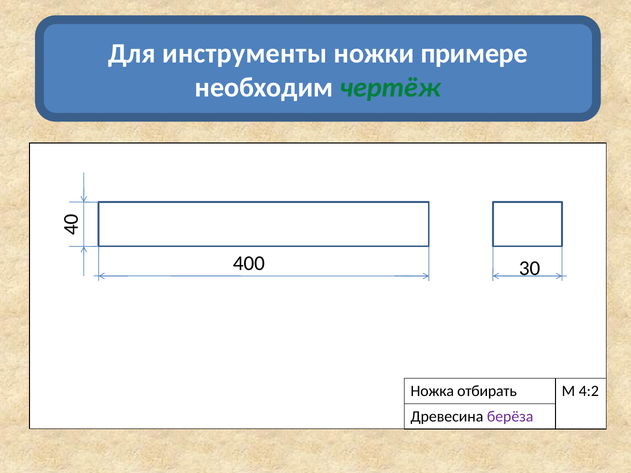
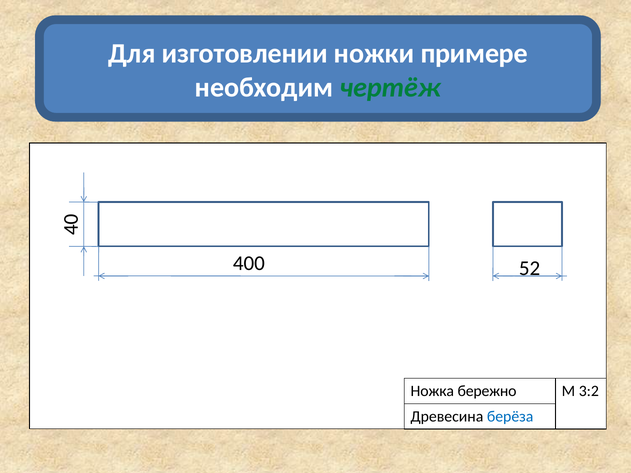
инструменты: инструменты -> изготовлении (245, 54)
30: 30 -> 52 (530, 269)
отбирать: отбирать -> бережно (487, 391)
4:2: 4:2 -> 3:2 (589, 391)
берёза colour: purple -> blue (510, 417)
